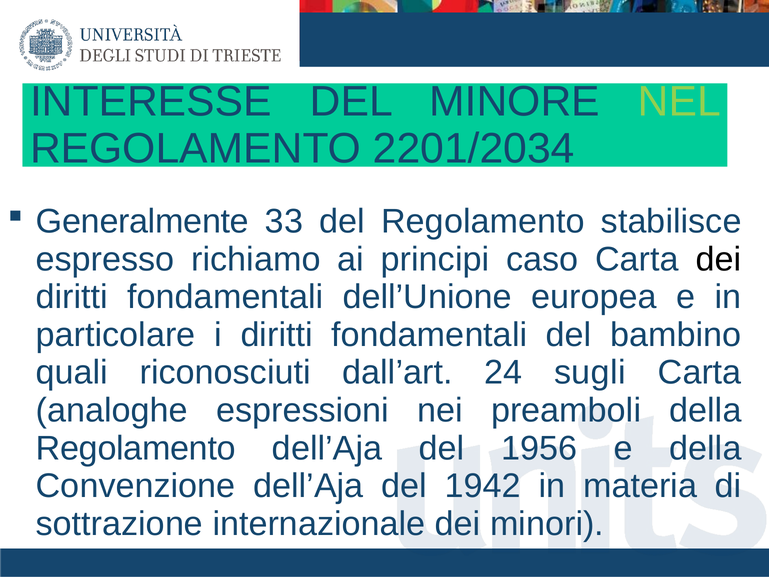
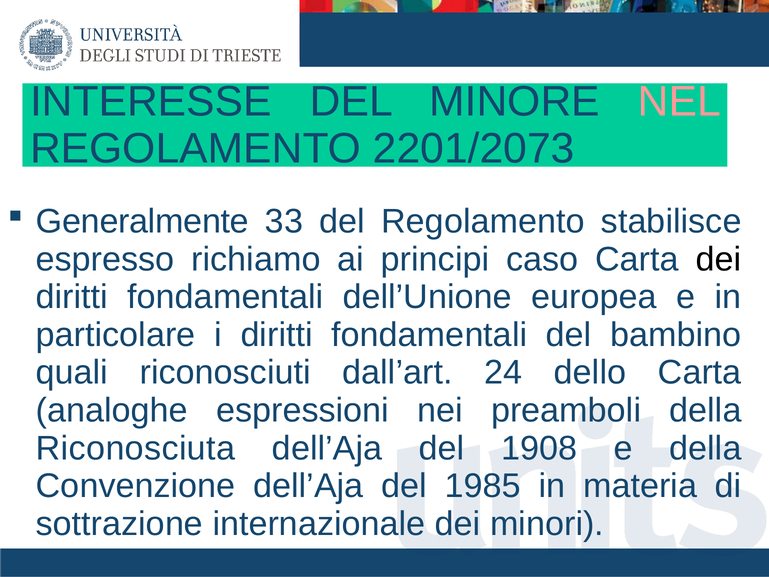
NEL colour: light green -> pink (680, 101)
2201/2034: 2201/2034 -> 2201/2073 (474, 149)
sugli: sugli -> dello (590, 373)
Regolamento: Regolamento -> Riconosciuta (136, 448)
1956: 1956 -> 1908 (539, 448)
1942: 1942 -> 1985 (483, 486)
